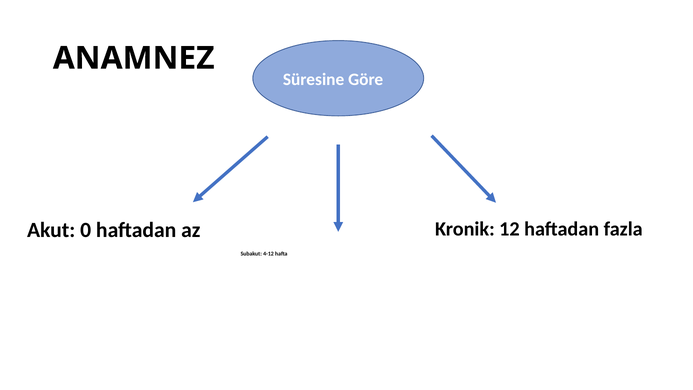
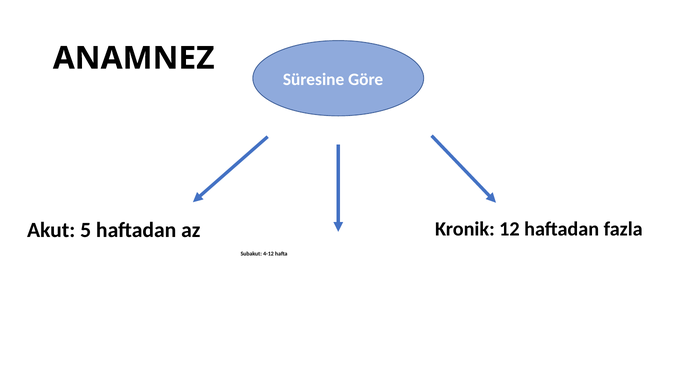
0: 0 -> 5 (86, 230)
